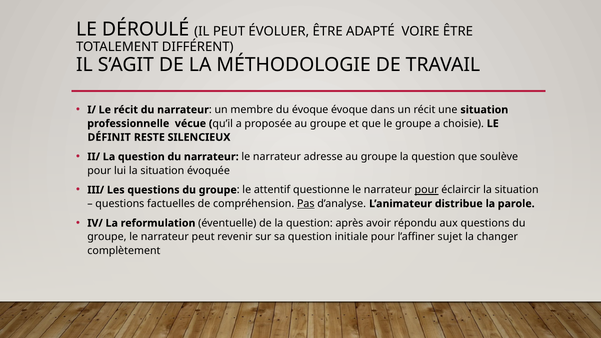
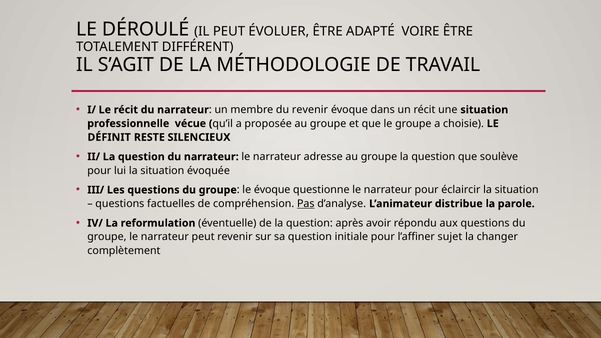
du évoque: évoque -> revenir (310, 110)
le attentif: attentif -> évoque (272, 190)
pour underline: present -> none (427, 190)
